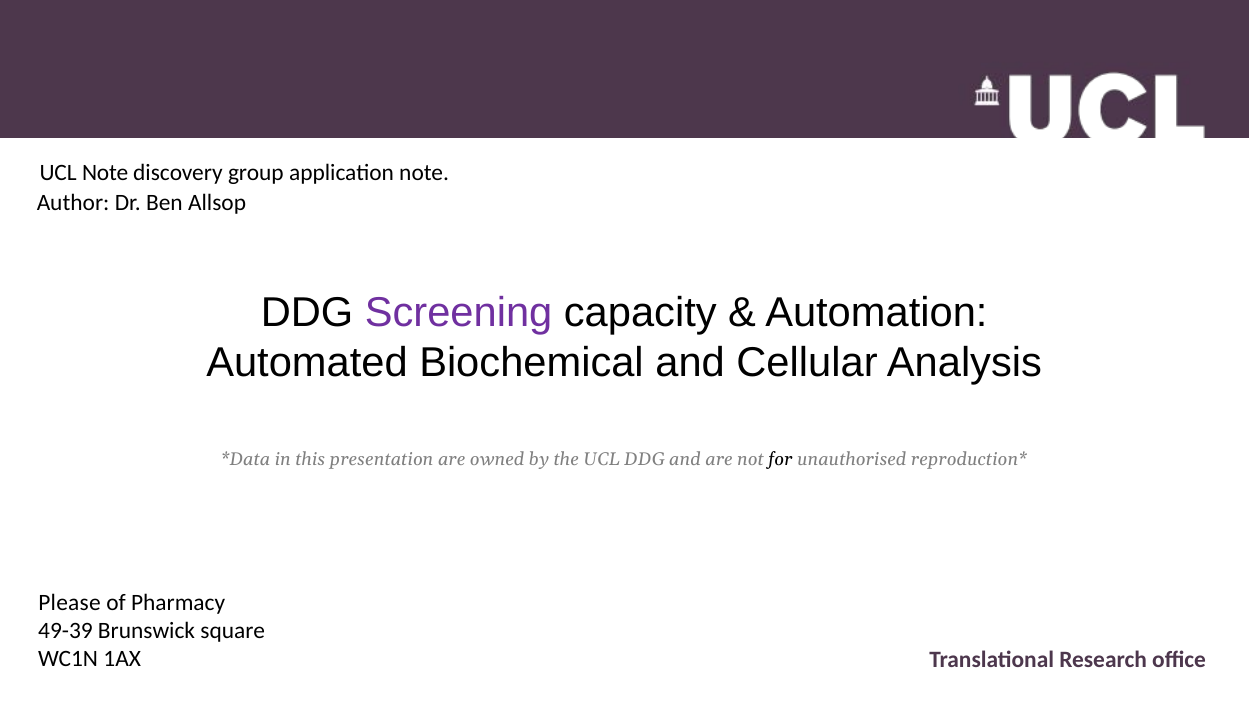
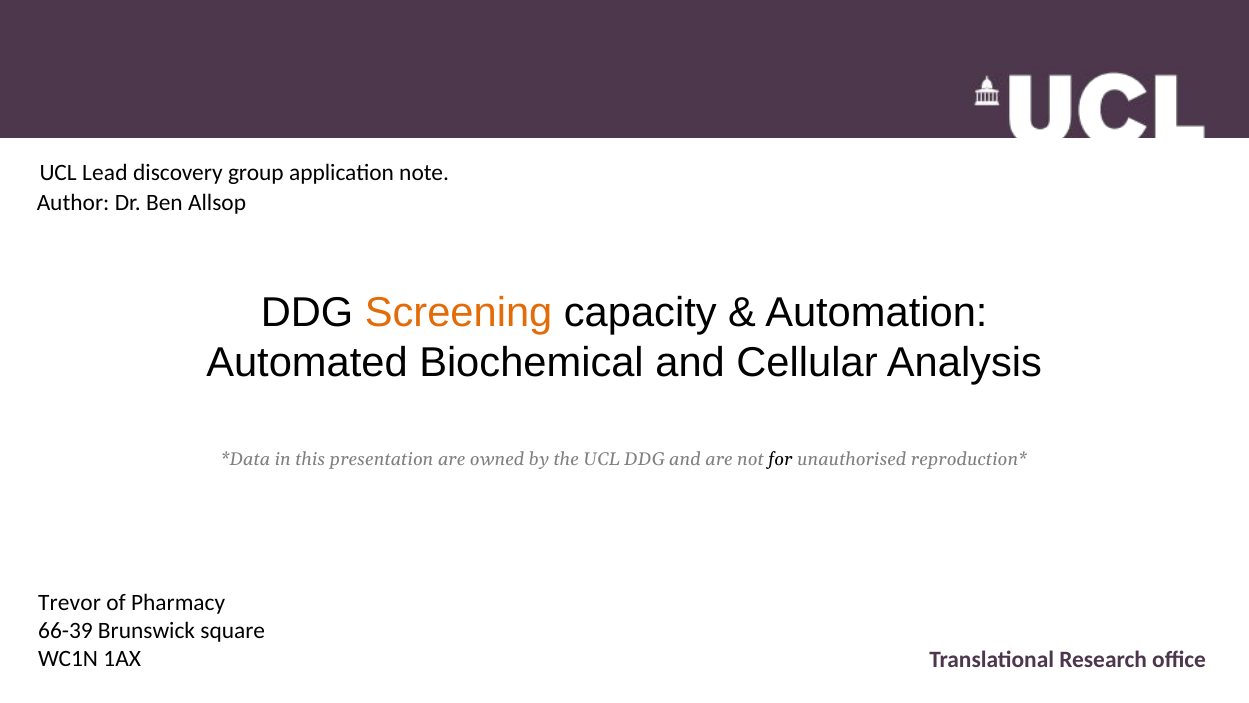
UCL Note: Note -> Lead (105, 173)
Screening colour: purple -> orange (459, 312)
Please: Please -> Trevor (70, 602)
49-39: 49-39 -> 66-39 (65, 631)
